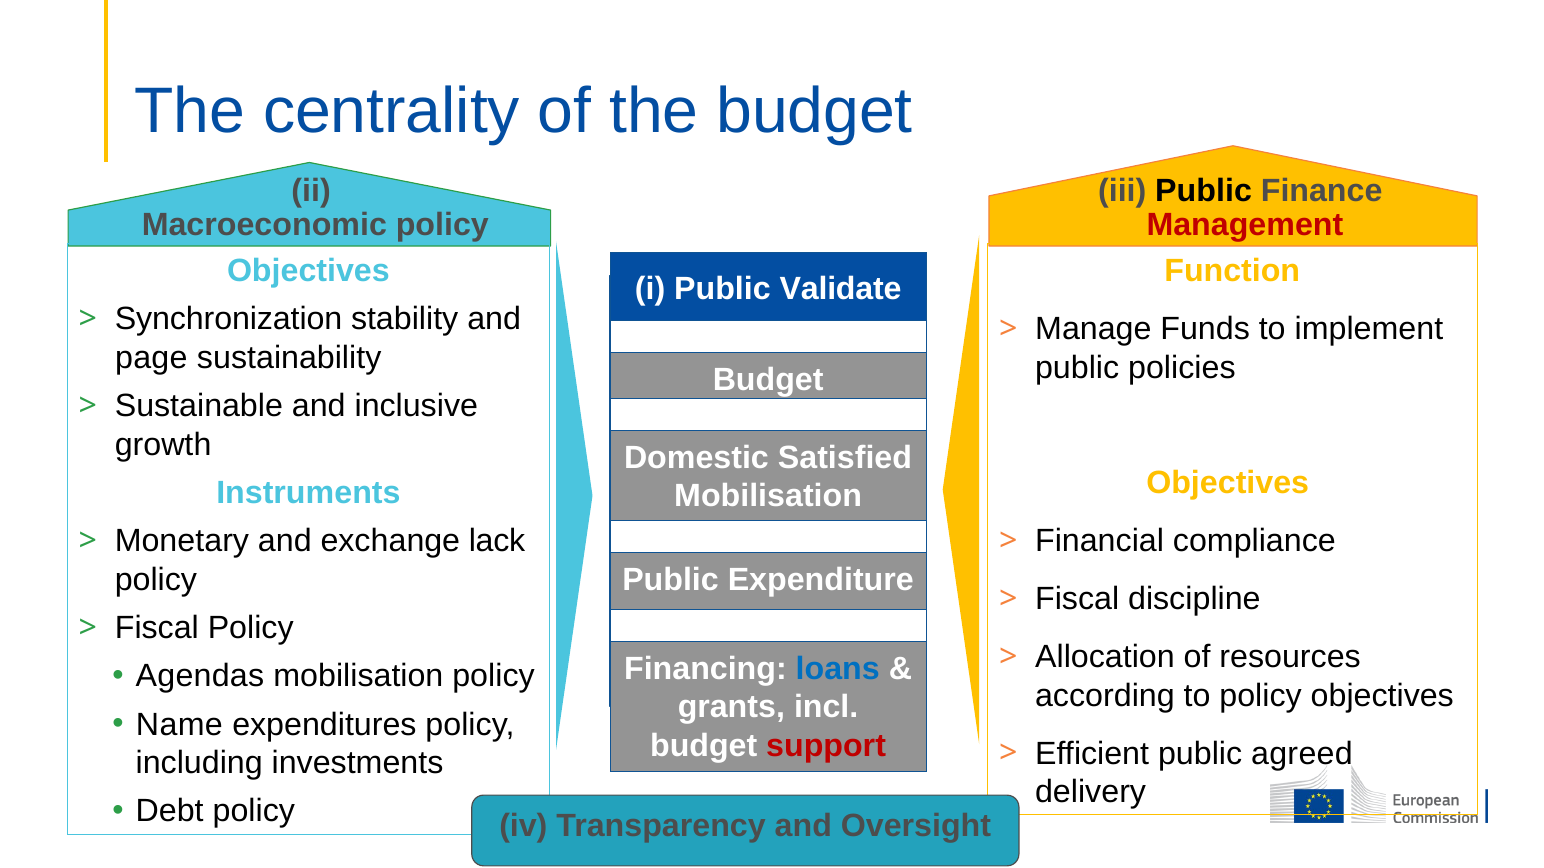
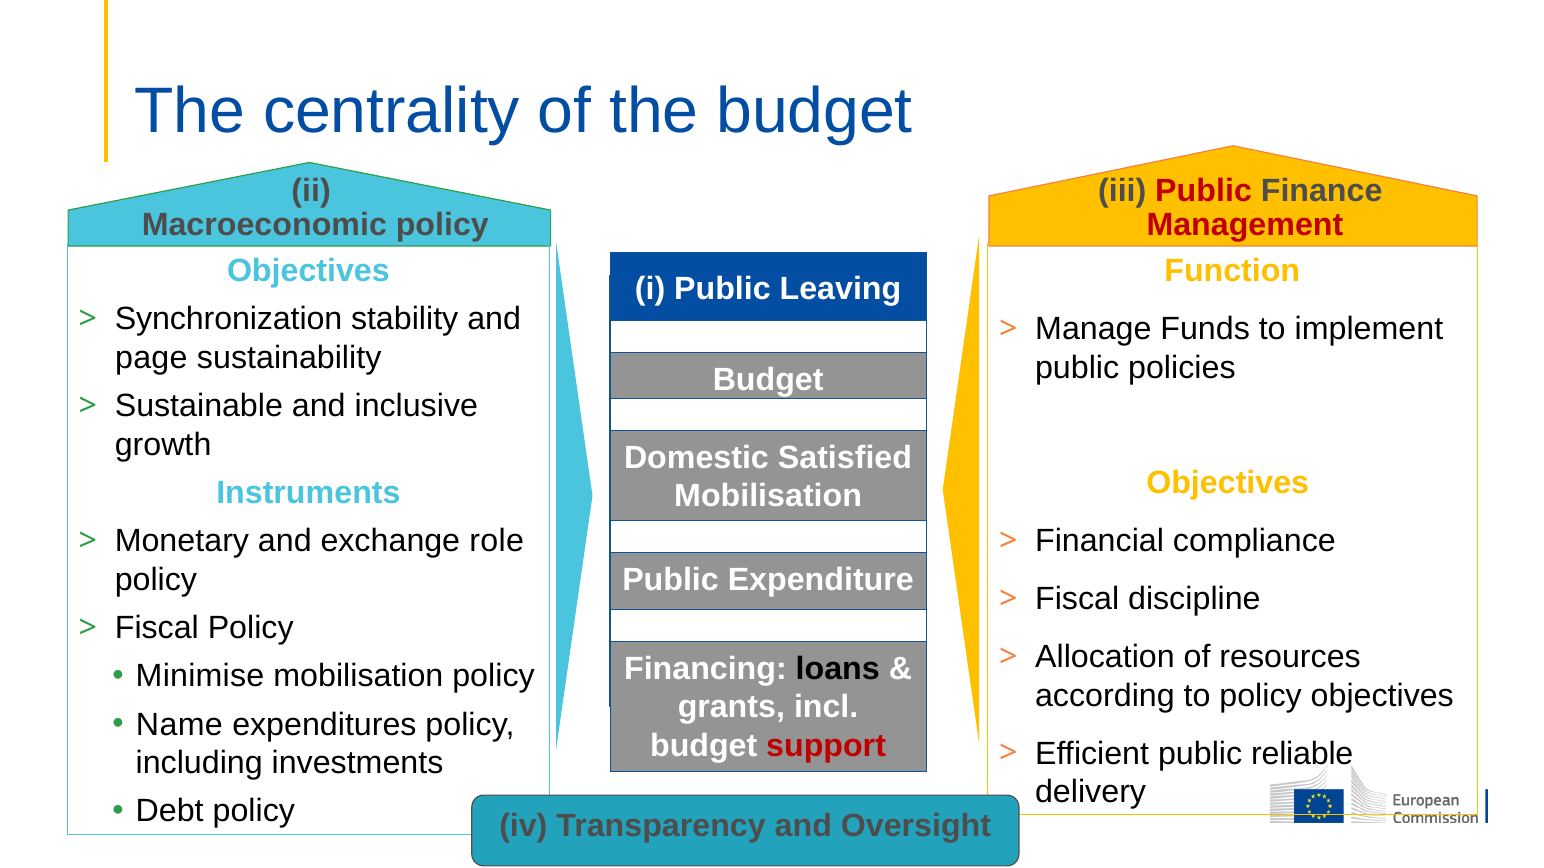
Public colour: black -> red (1204, 191)
Validate: Validate -> Leaving (840, 289)
lack: lack -> role (497, 541)
loans colour: blue -> black (838, 669)
Agendas: Agendas -> Minimise (200, 677)
agreed: agreed -> reliable (1302, 754)
